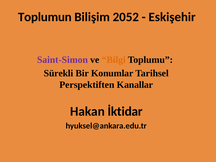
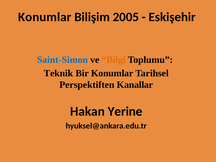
Toplumun: Toplumun -> Konumlar (45, 17)
2052: 2052 -> 2005 (126, 17)
Saint-Simon colour: purple -> blue (62, 60)
Sürekli: Sürekli -> Teknik (58, 73)
İktidar: İktidar -> Yerine (125, 111)
